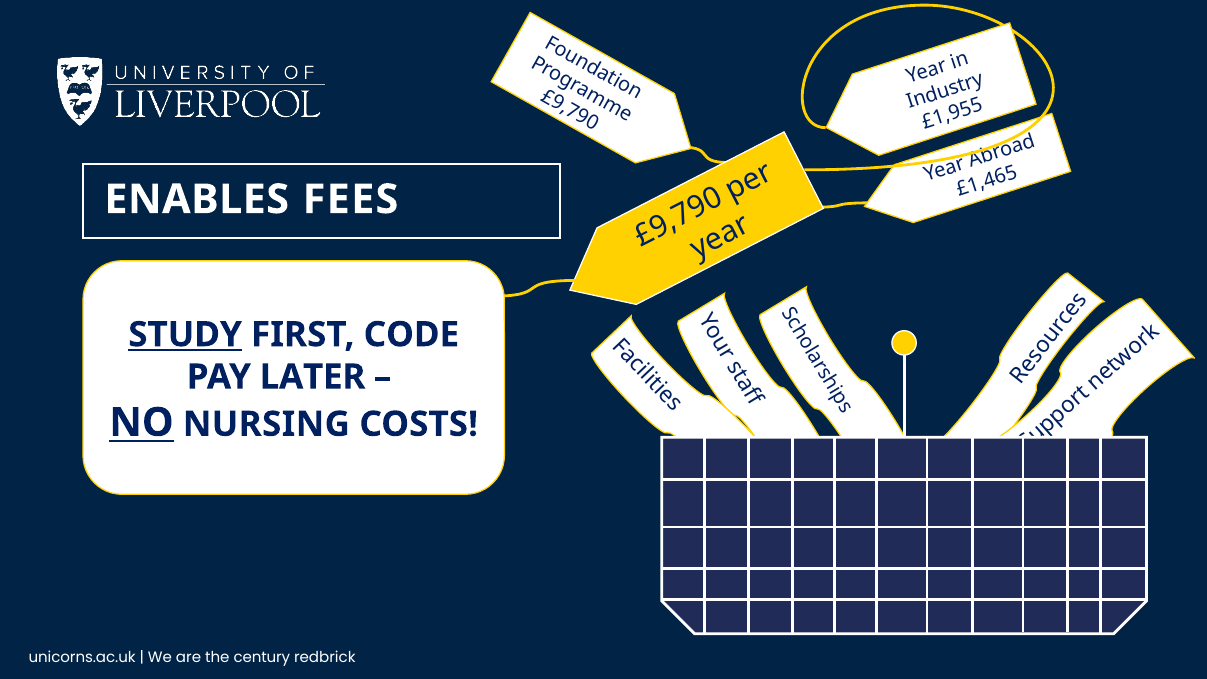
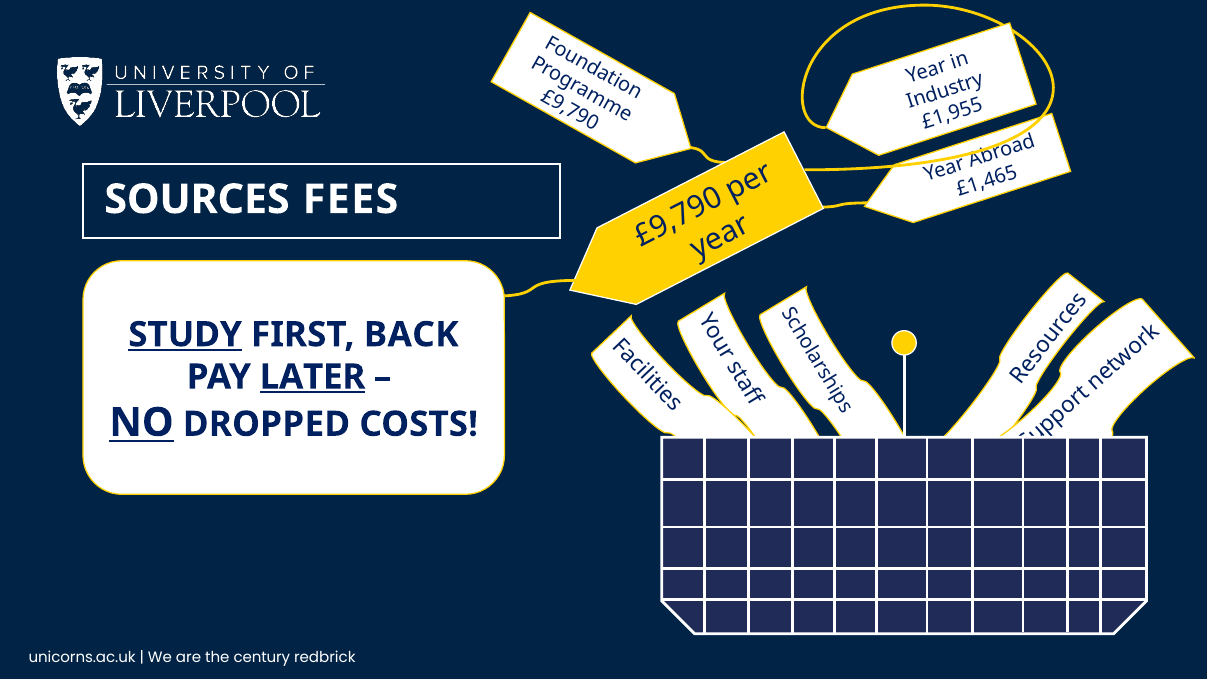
ENABLES: ENABLES -> SOURCES (197, 199)
CODE: CODE -> BACK (411, 335)
LATER underline: none -> present (313, 377)
NURSING: NURSING -> DROPPED (266, 424)
